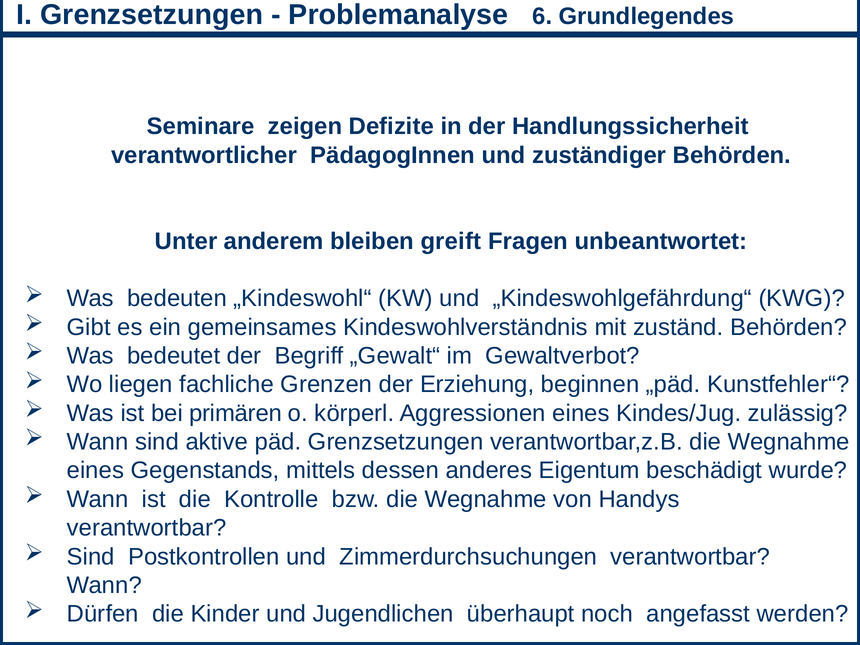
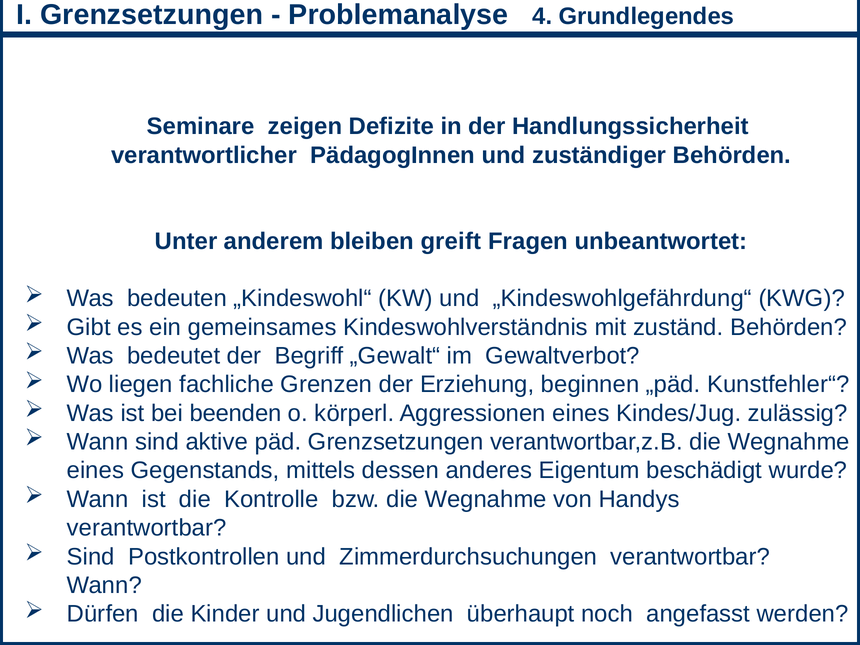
6: 6 -> 4 (542, 17)
primären: primären -> beenden (236, 413)
